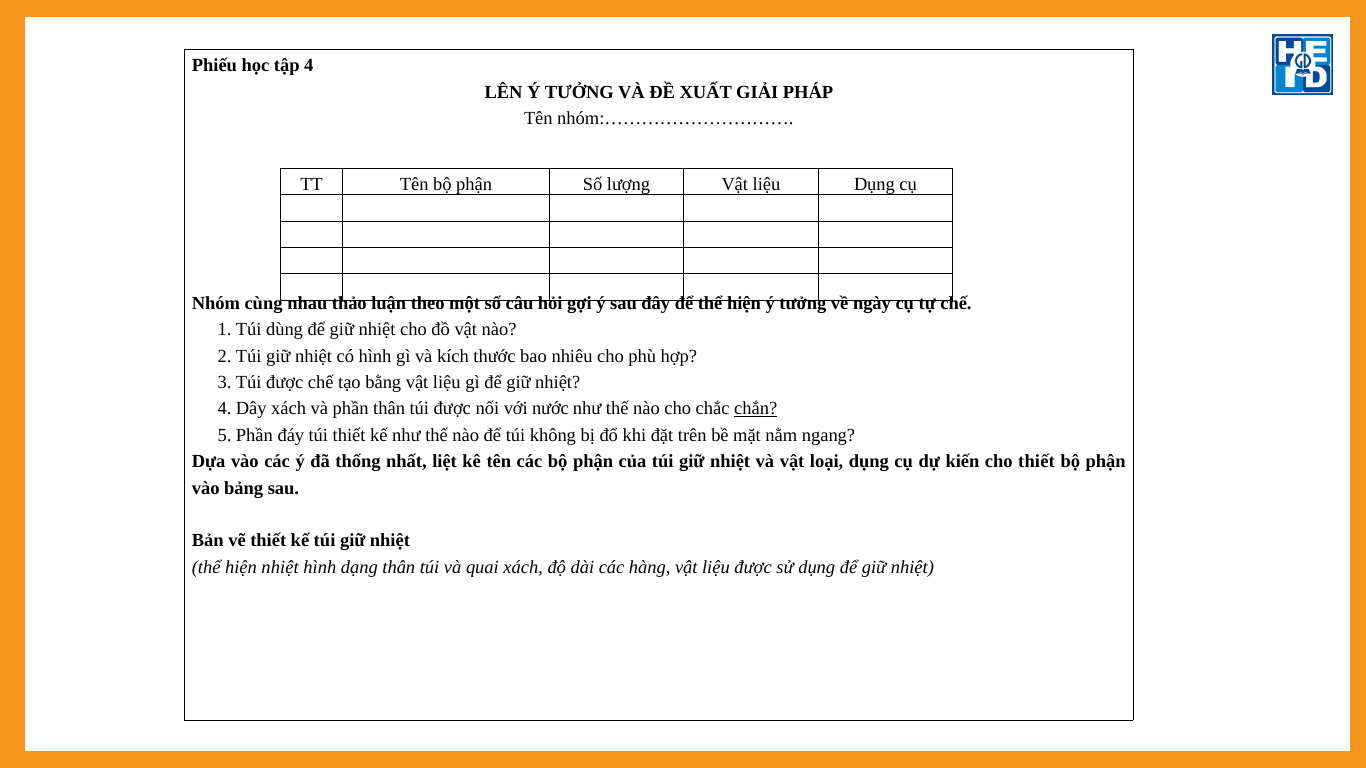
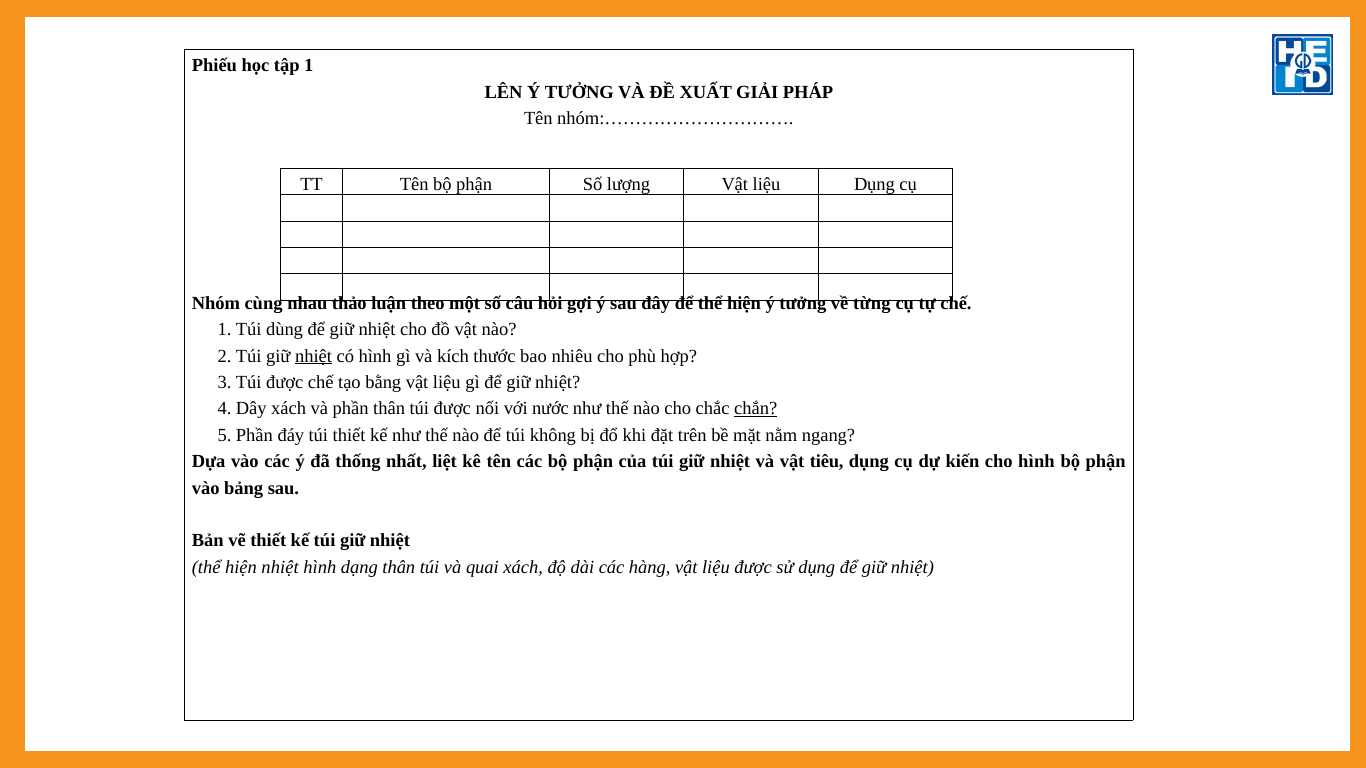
tập 4: 4 -> 1 (309, 66)
ngày: ngày -> từng (872, 303)
nhiệt underline: none -> present (314, 356)
loại: loại -> tiêu (827, 462)
cho thiết: thiết -> hình (1036, 462)
